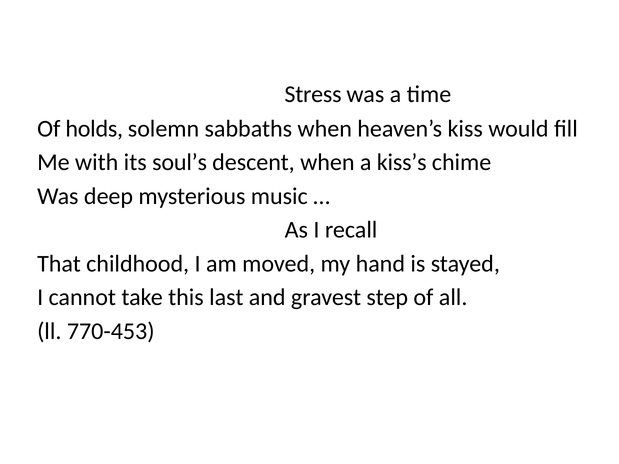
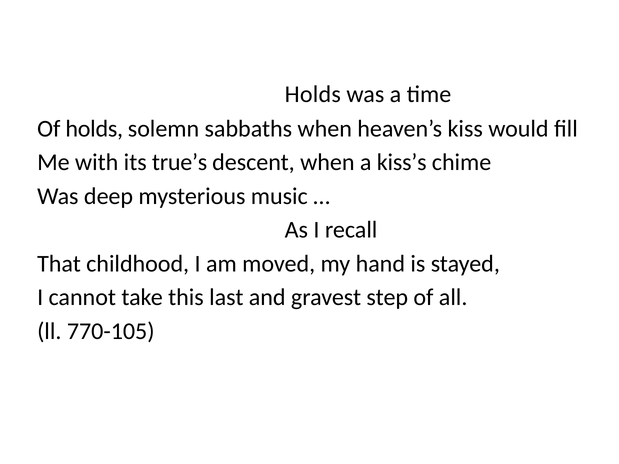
Stress: Stress -> Holds (313, 94)
soul’s: soul’s -> true’s (180, 163)
770-453: 770-453 -> 770-105 (111, 331)
